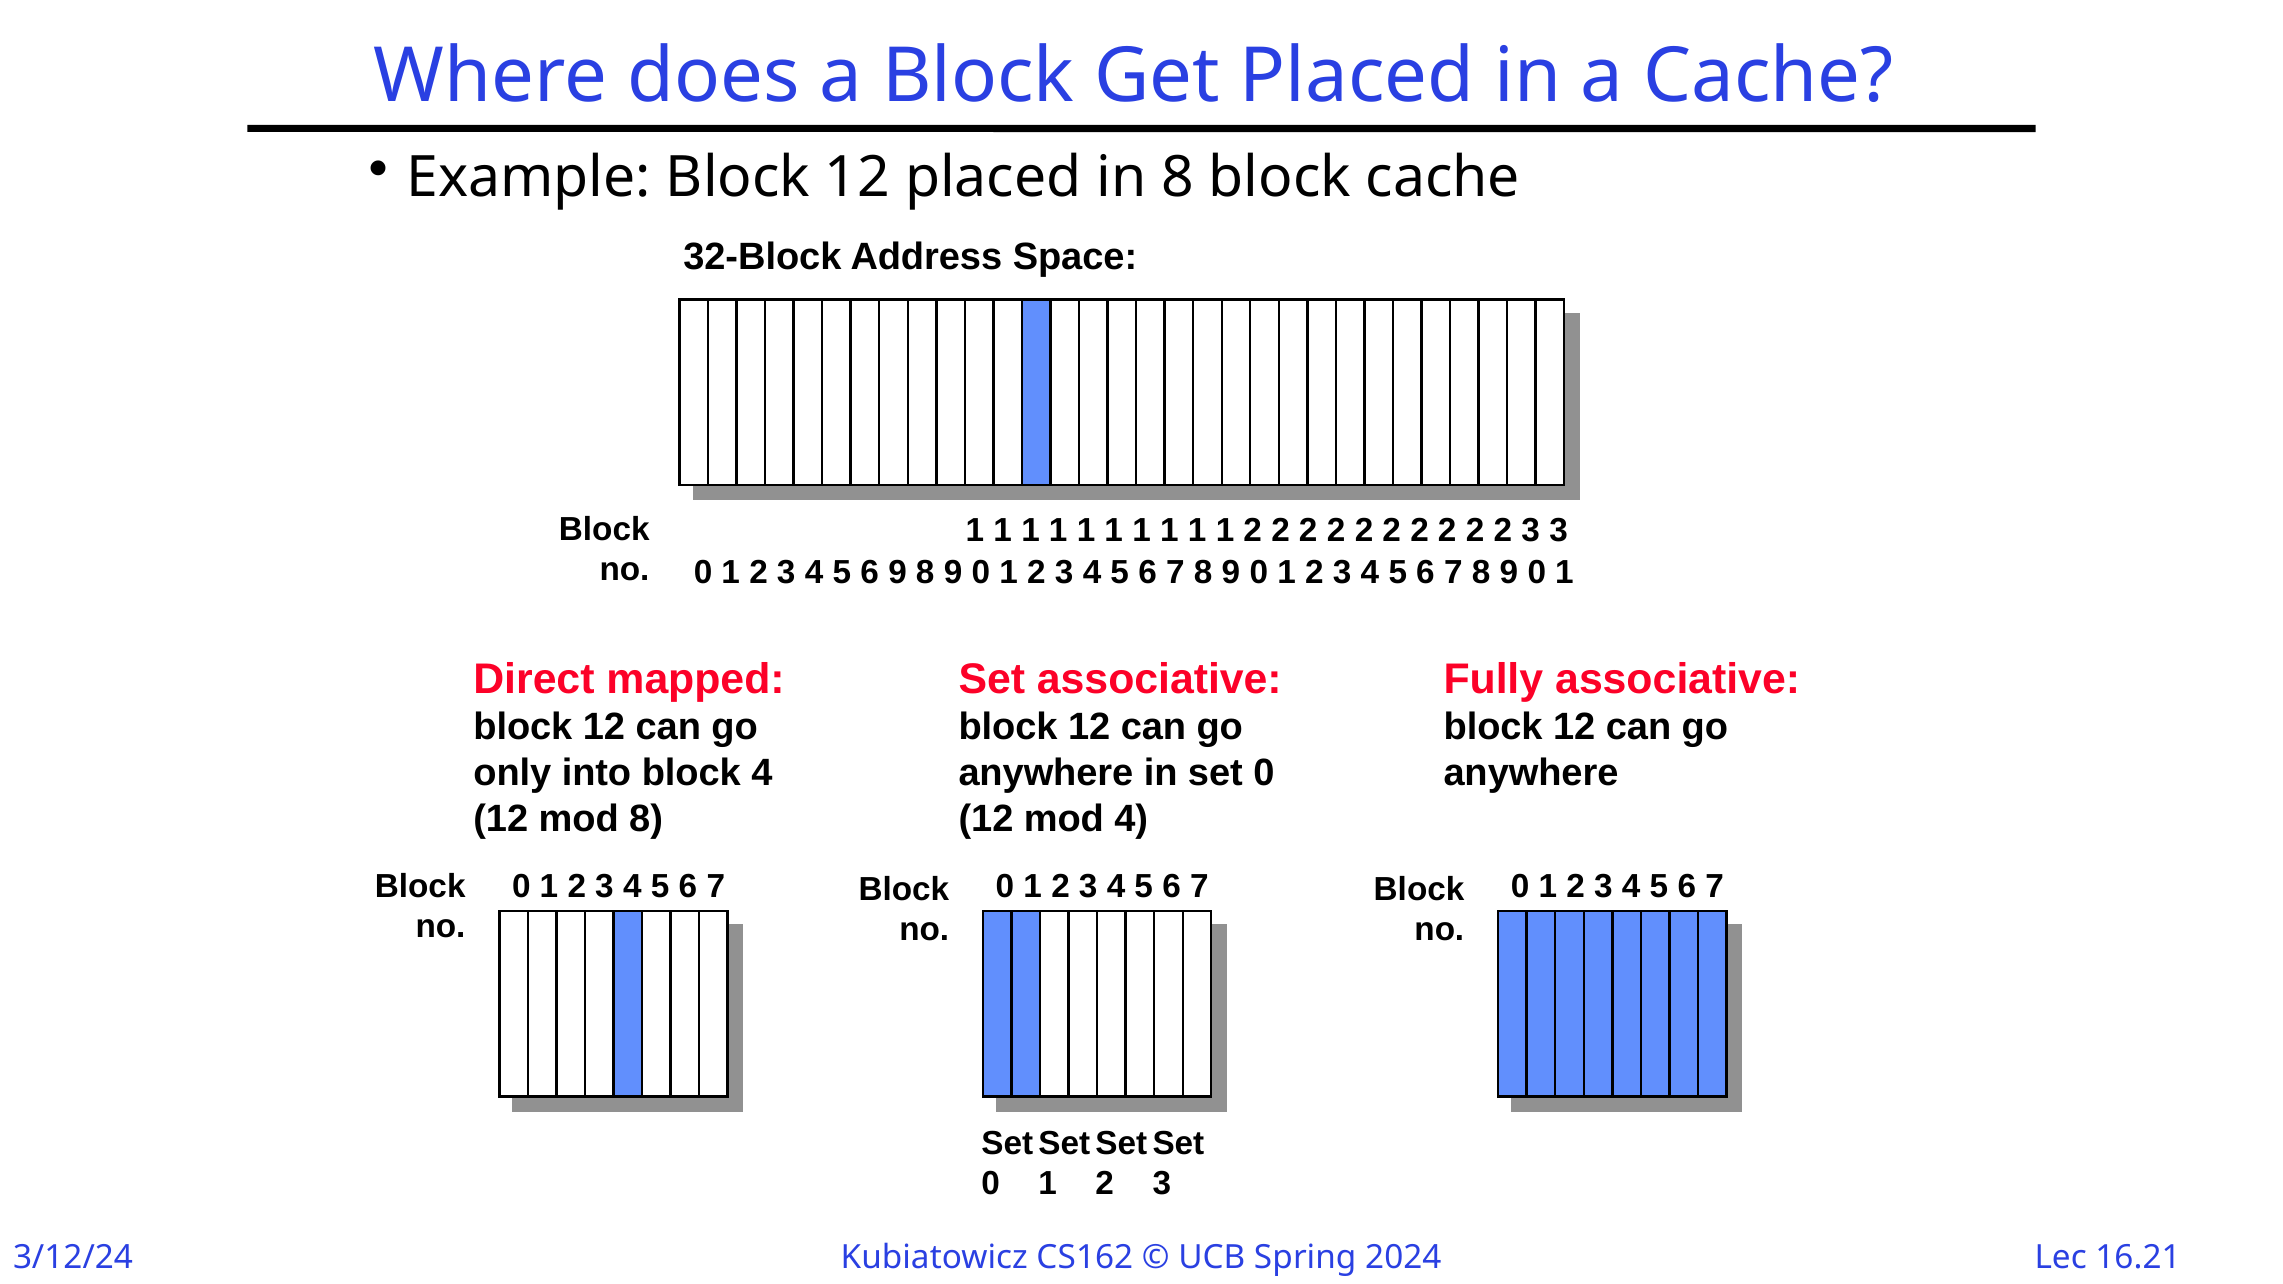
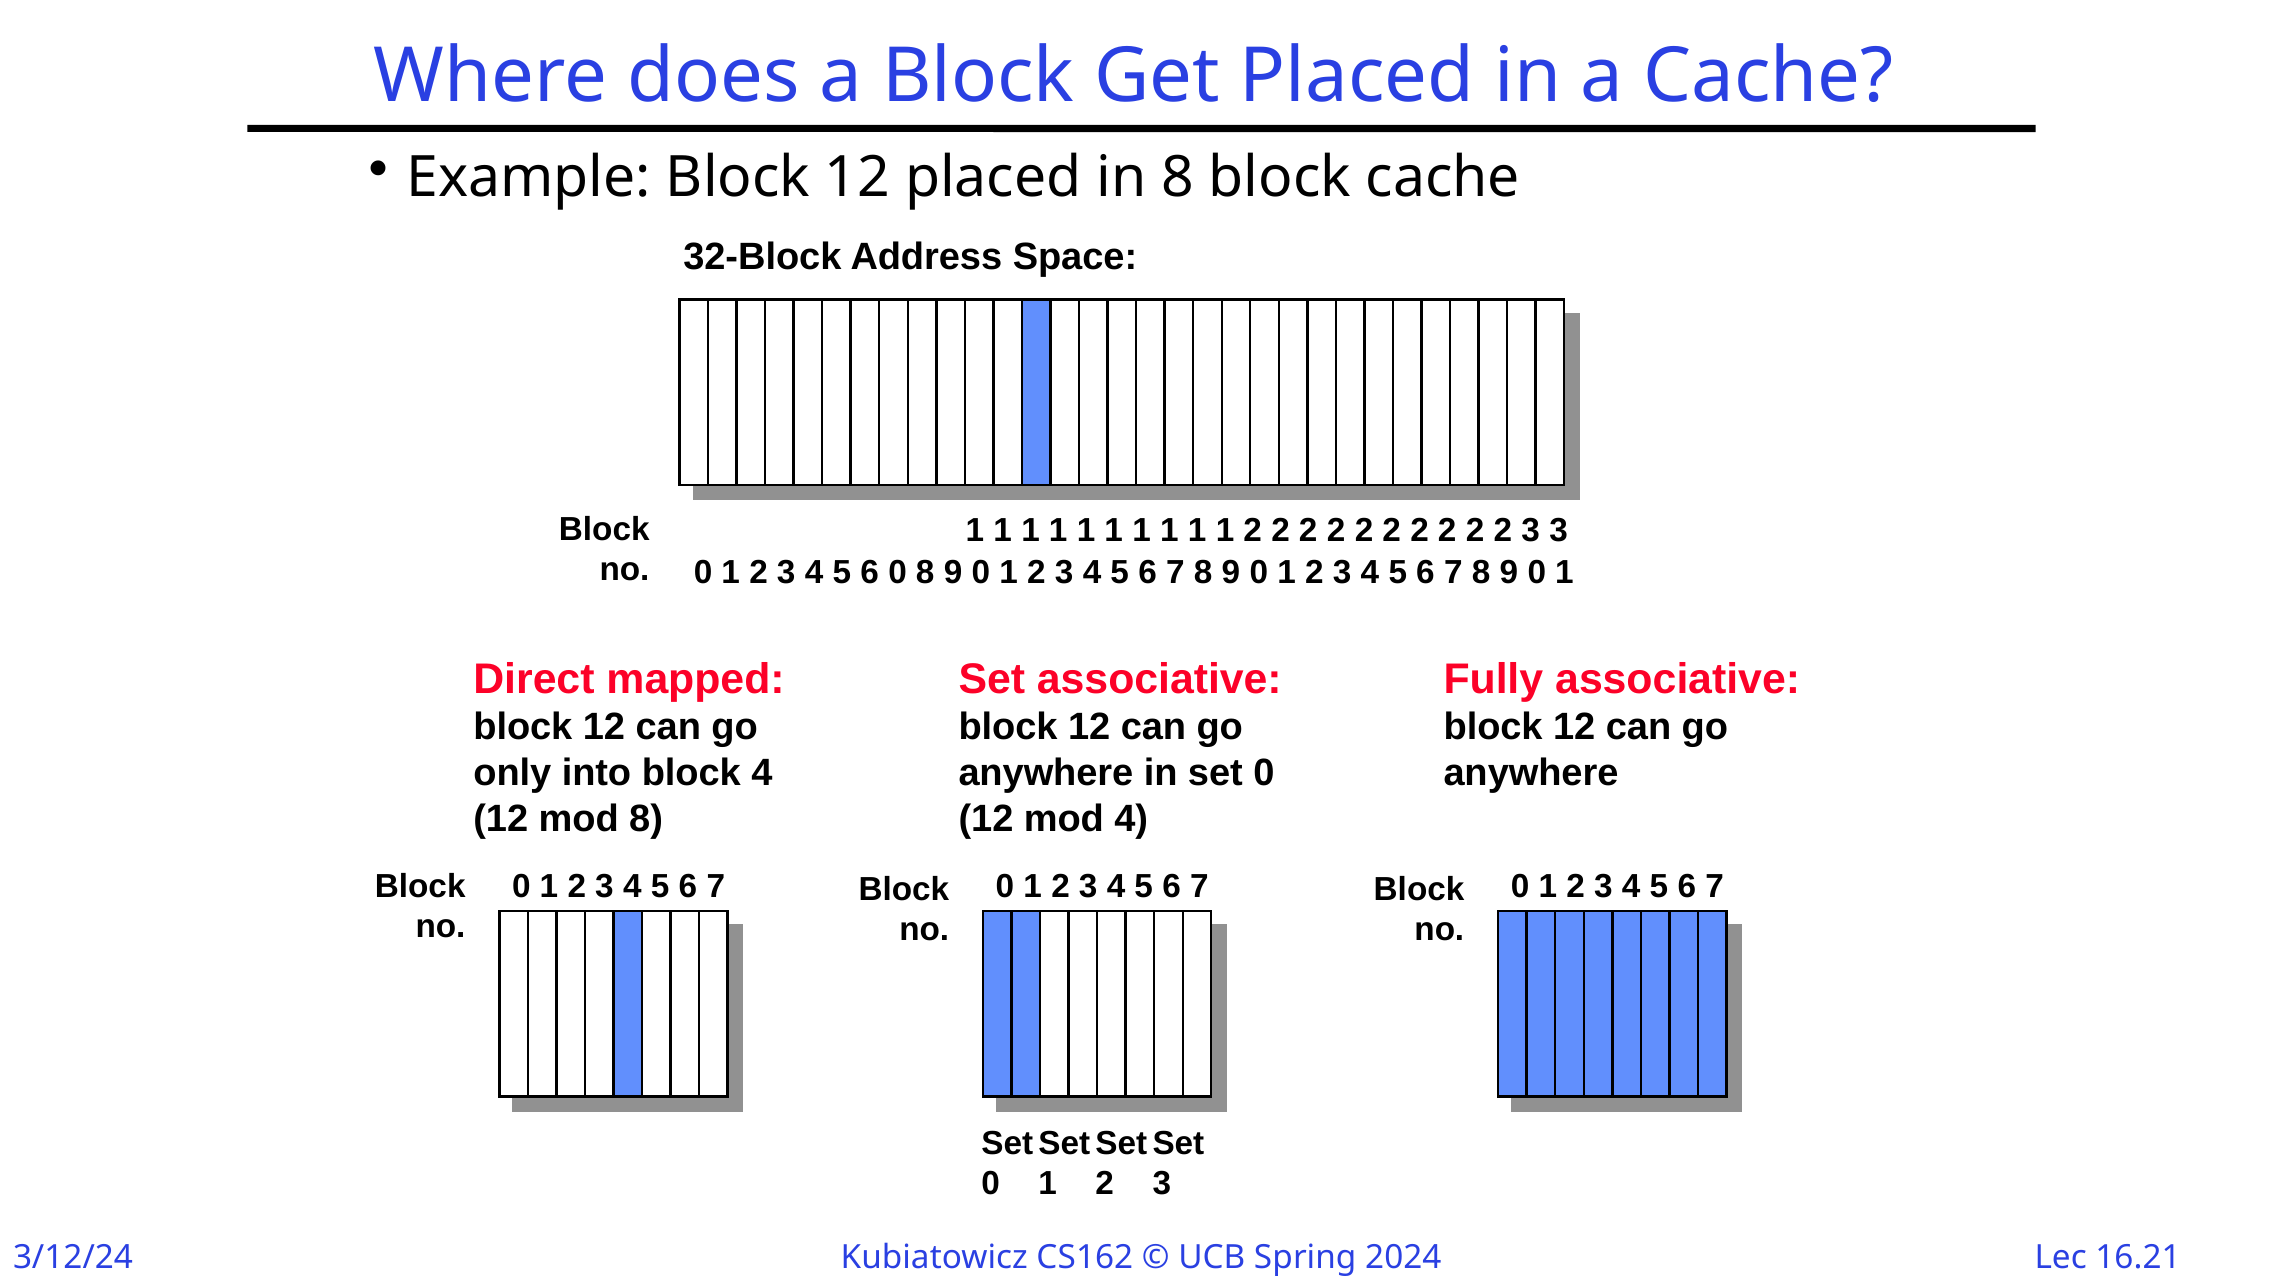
6 9: 9 -> 0 (898, 573)
